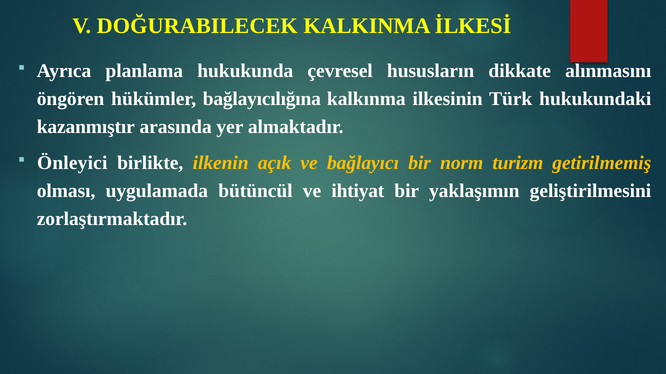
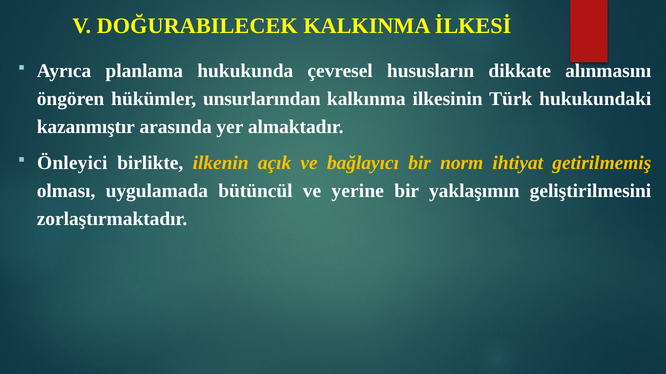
bağlayıcılığına: bağlayıcılığına -> unsurlarından (262, 99)
turizm: turizm -> ihtiyat (518, 163)
ihtiyat: ihtiyat -> yerine (358, 191)
